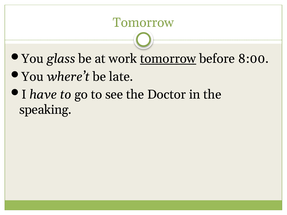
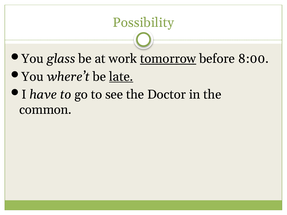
Tomorrow: Tomorrow -> Possibility (143, 23)
late underline: none -> present (121, 77)
speaking: speaking -> common (45, 110)
